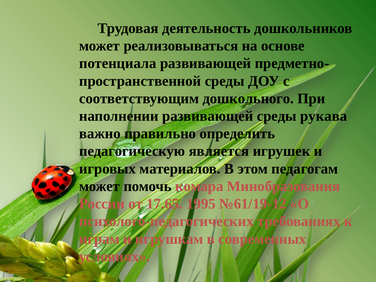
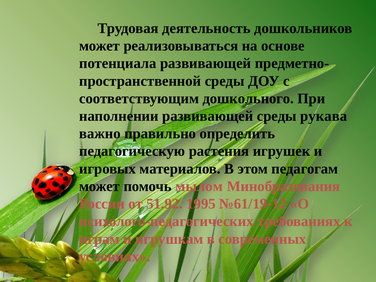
является: является -> растения (219, 151)
комара: комара -> мылом (199, 186)
17.65: 17.65 -> 51.92 (165, 204)
